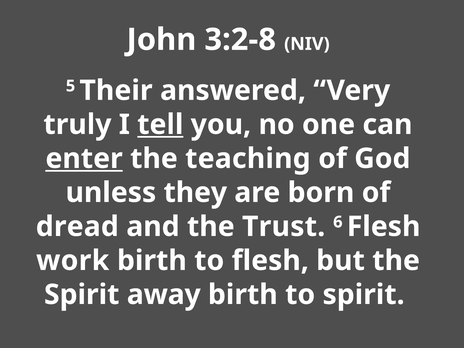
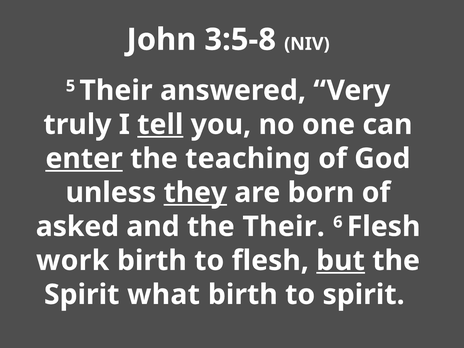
3:2-8: 3:2-8 -> 3:5-8 (240, 40)
they underline: none -> present (195, 193)
dread: dread -> asked (77, 227)
the Trust: Trust -> Their (284, 227)
but underline: none -> present (341, 261)
away: away -> what (164, 295)
